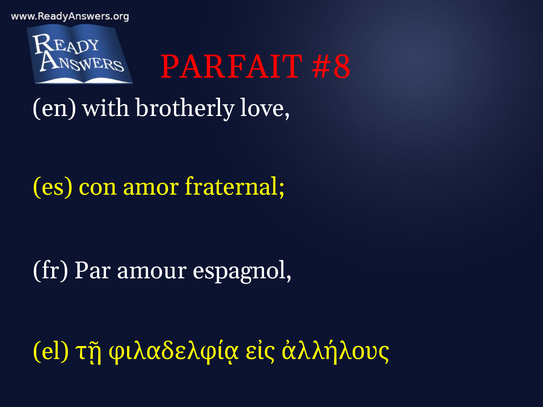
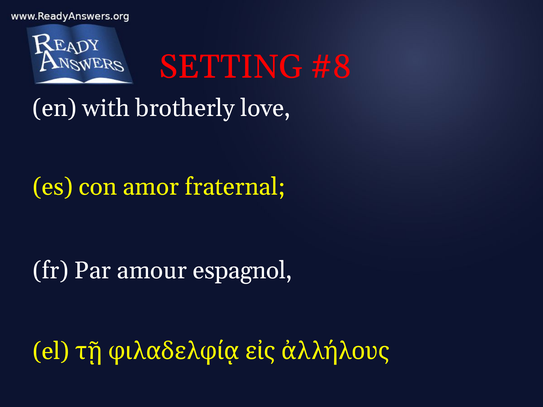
PARFAIT: PARFAIT -> SETTING (231, 67)
